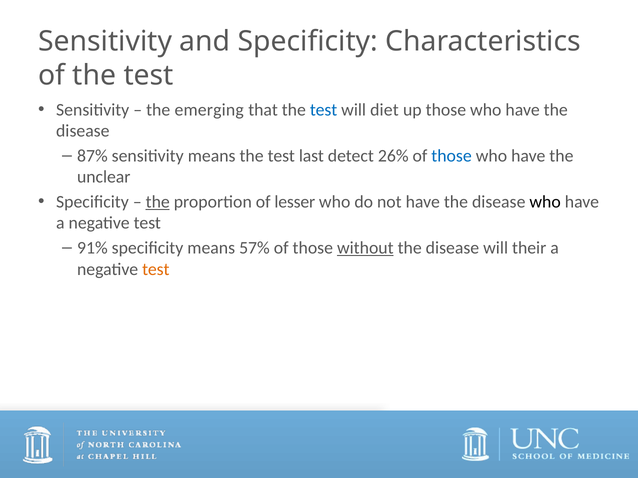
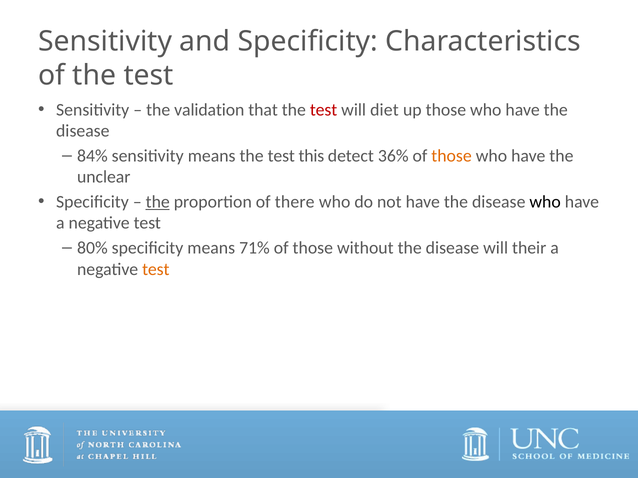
emerging: emerging -> validation (209, 110)
test colour: blue -> red (324, 110)
87%: 87% -> 84% (92, 156)
last: last -> this (311, 156)
26%: 26% -> 36% (393, 156)
those colour: blue -> orange (452, 156)
lesser: lesser -> there (295, 202)
91%: 91% -> 80% (92, 248)
57%: 57% -> 71% (254, 248)
without underline: present -> none (365, 248)
